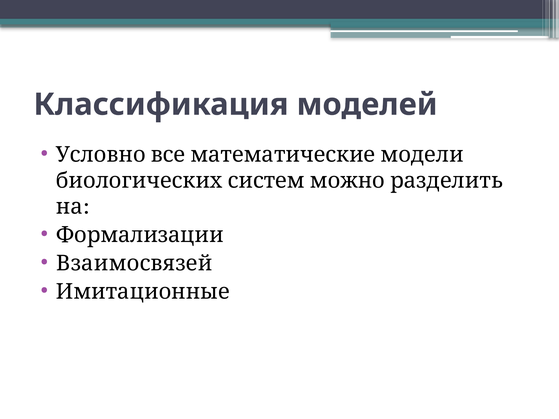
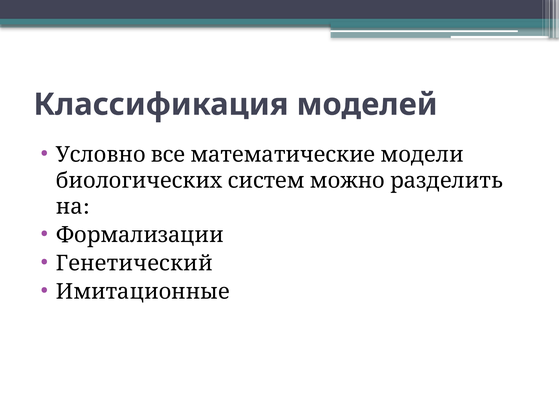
Взаимосвязей: Взаимосвязей -> Генетический (134, 264)
